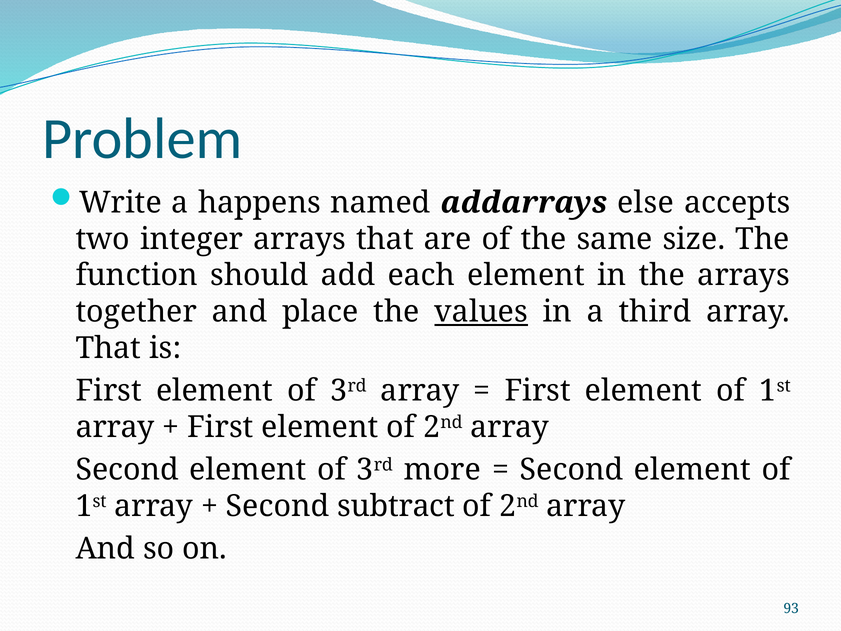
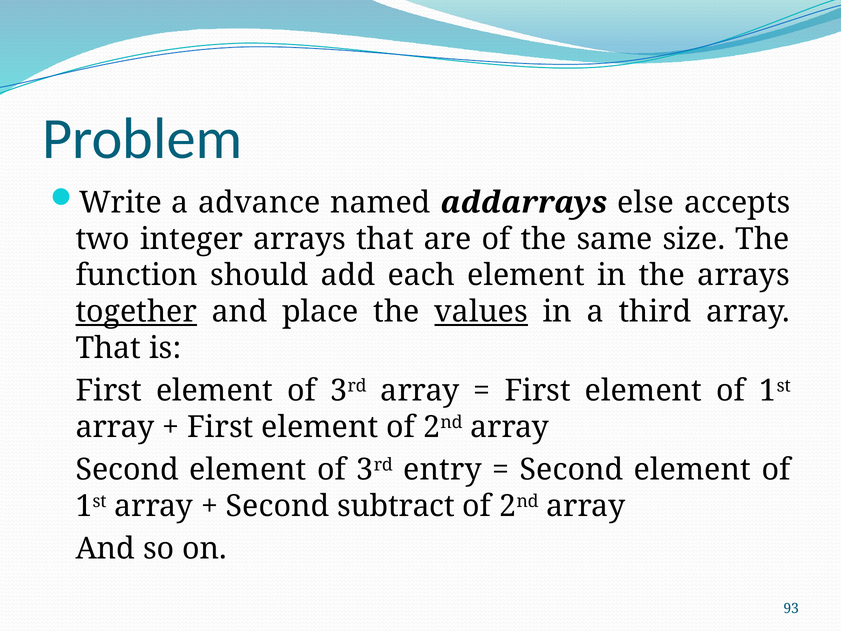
happens: happens -> advance (259, 202)
together underline: none -> present (136, 312)
more: more -> entry (442, 470)
